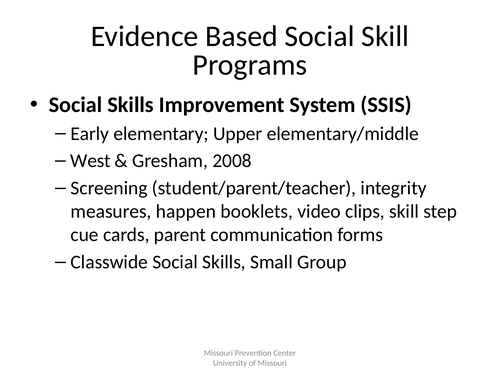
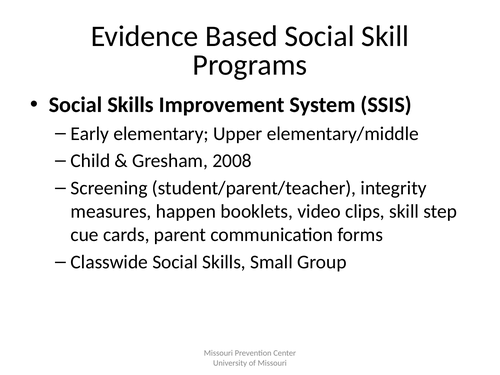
West: West -> Child (90, 161)
